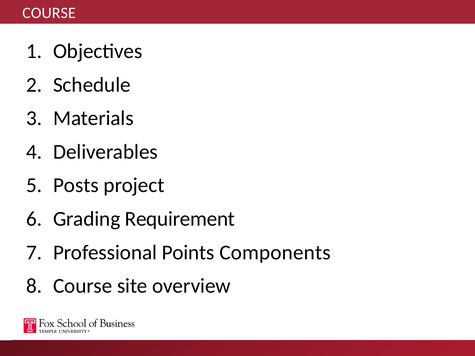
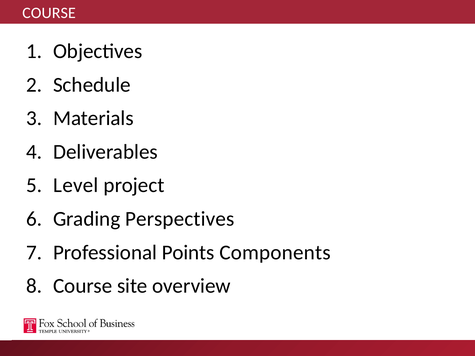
Posts: Posts -> Level (76, 185)
Requirement: Requirement -> Perspectives (180, 219)
